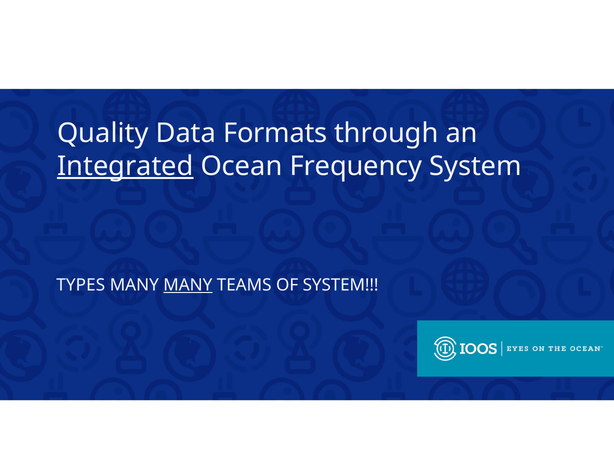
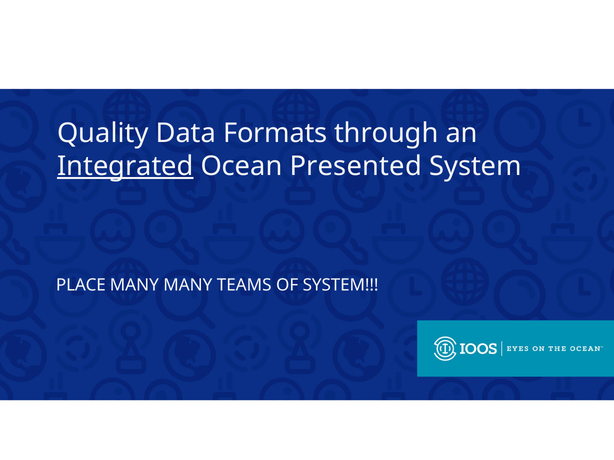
Frequency: Frequency -> Presented (356, 166)
TYPES: TYPES -> PLACE (81, 286)
MANY underline: present -> none (188, 286)
